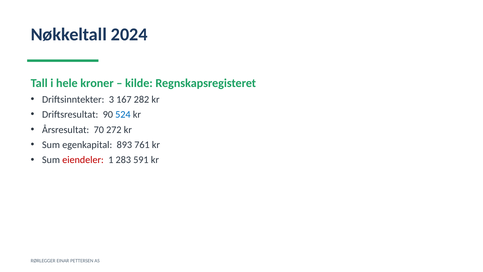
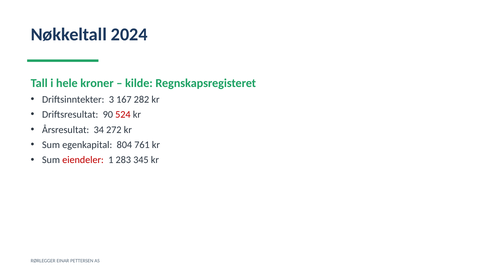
524 colour: blue -> red (123, 114)
70: 70 -> 34 (99, 130)
893: 893 -> 804 (124, 145)
591: 591 -> 345 (141, 160)
